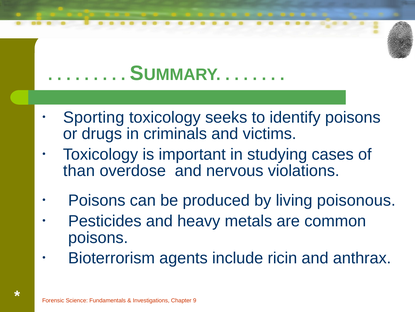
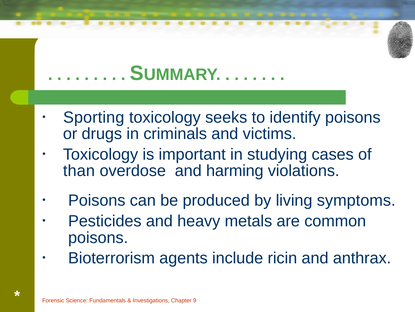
nervous: nervous -> harming (235, 171)
poisonous: poisonous -> symptoms (356, 200)
